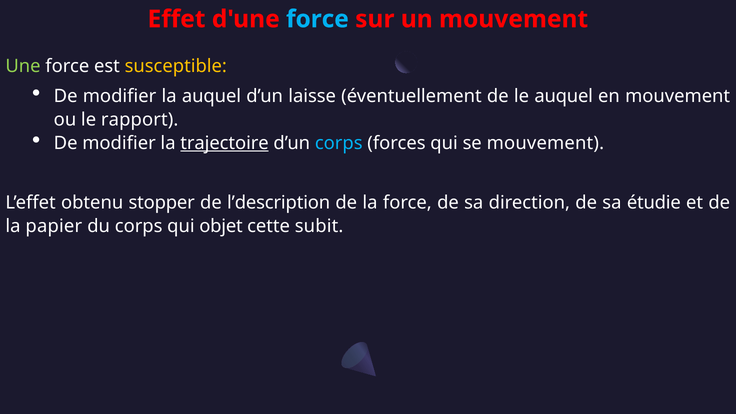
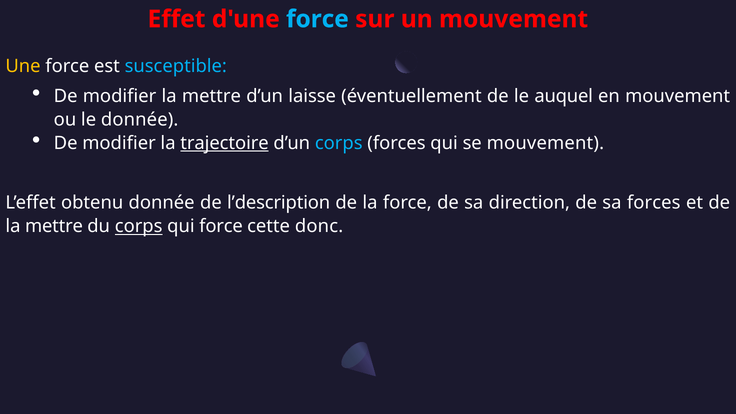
Une colour: light green -> yellow (23, 66)
susceptible colour: yellow -> light blue (176, 66)
modifier la auquel: auquel -> mettre (211, 96)
le rapport: rapport -> donnée (140, 120)
obtenu stopper: stopper -> donnée (162, 203)
sa étudie: étudie -> forces (654, 203)
papier: papier -> mettre (54, 226)
corps underline: none -> present (139, 226)
qui objet: objet -> force (221, 226)
subit: subit -> donc (319, 226)
